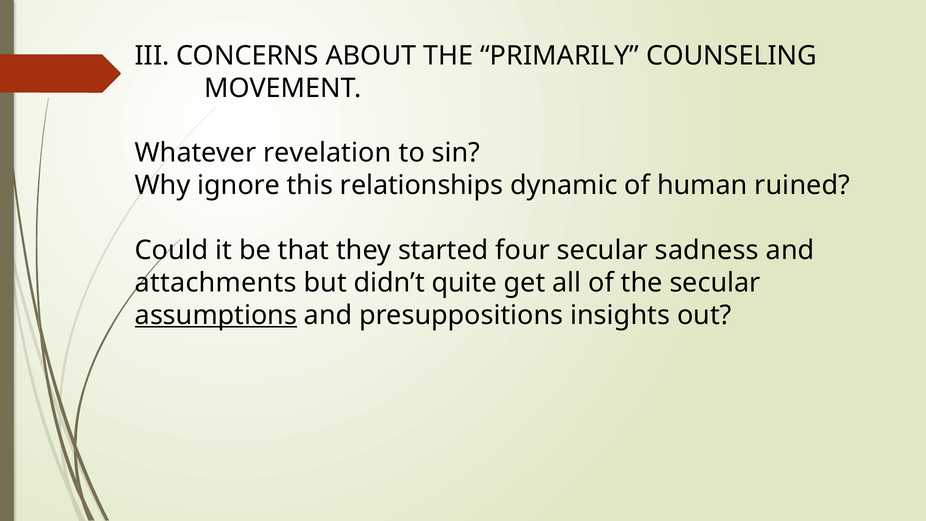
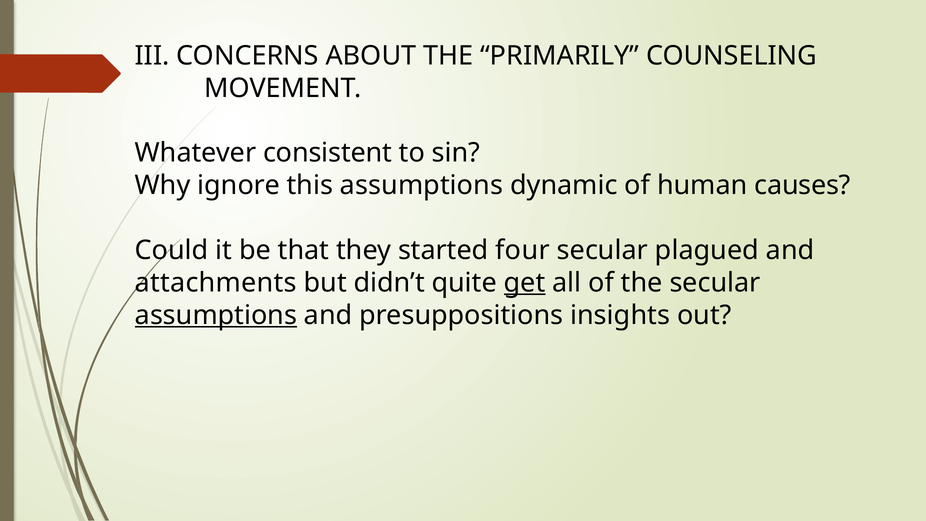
revelation: revelation -> consistent (328, 153)
this relationships: relationships -> assumptions (422, 185)
ruined: ruined -> causes (802, 185)
sadness: sadness -> plagued (707, 250)
get underline: none -> present (525, 283)
